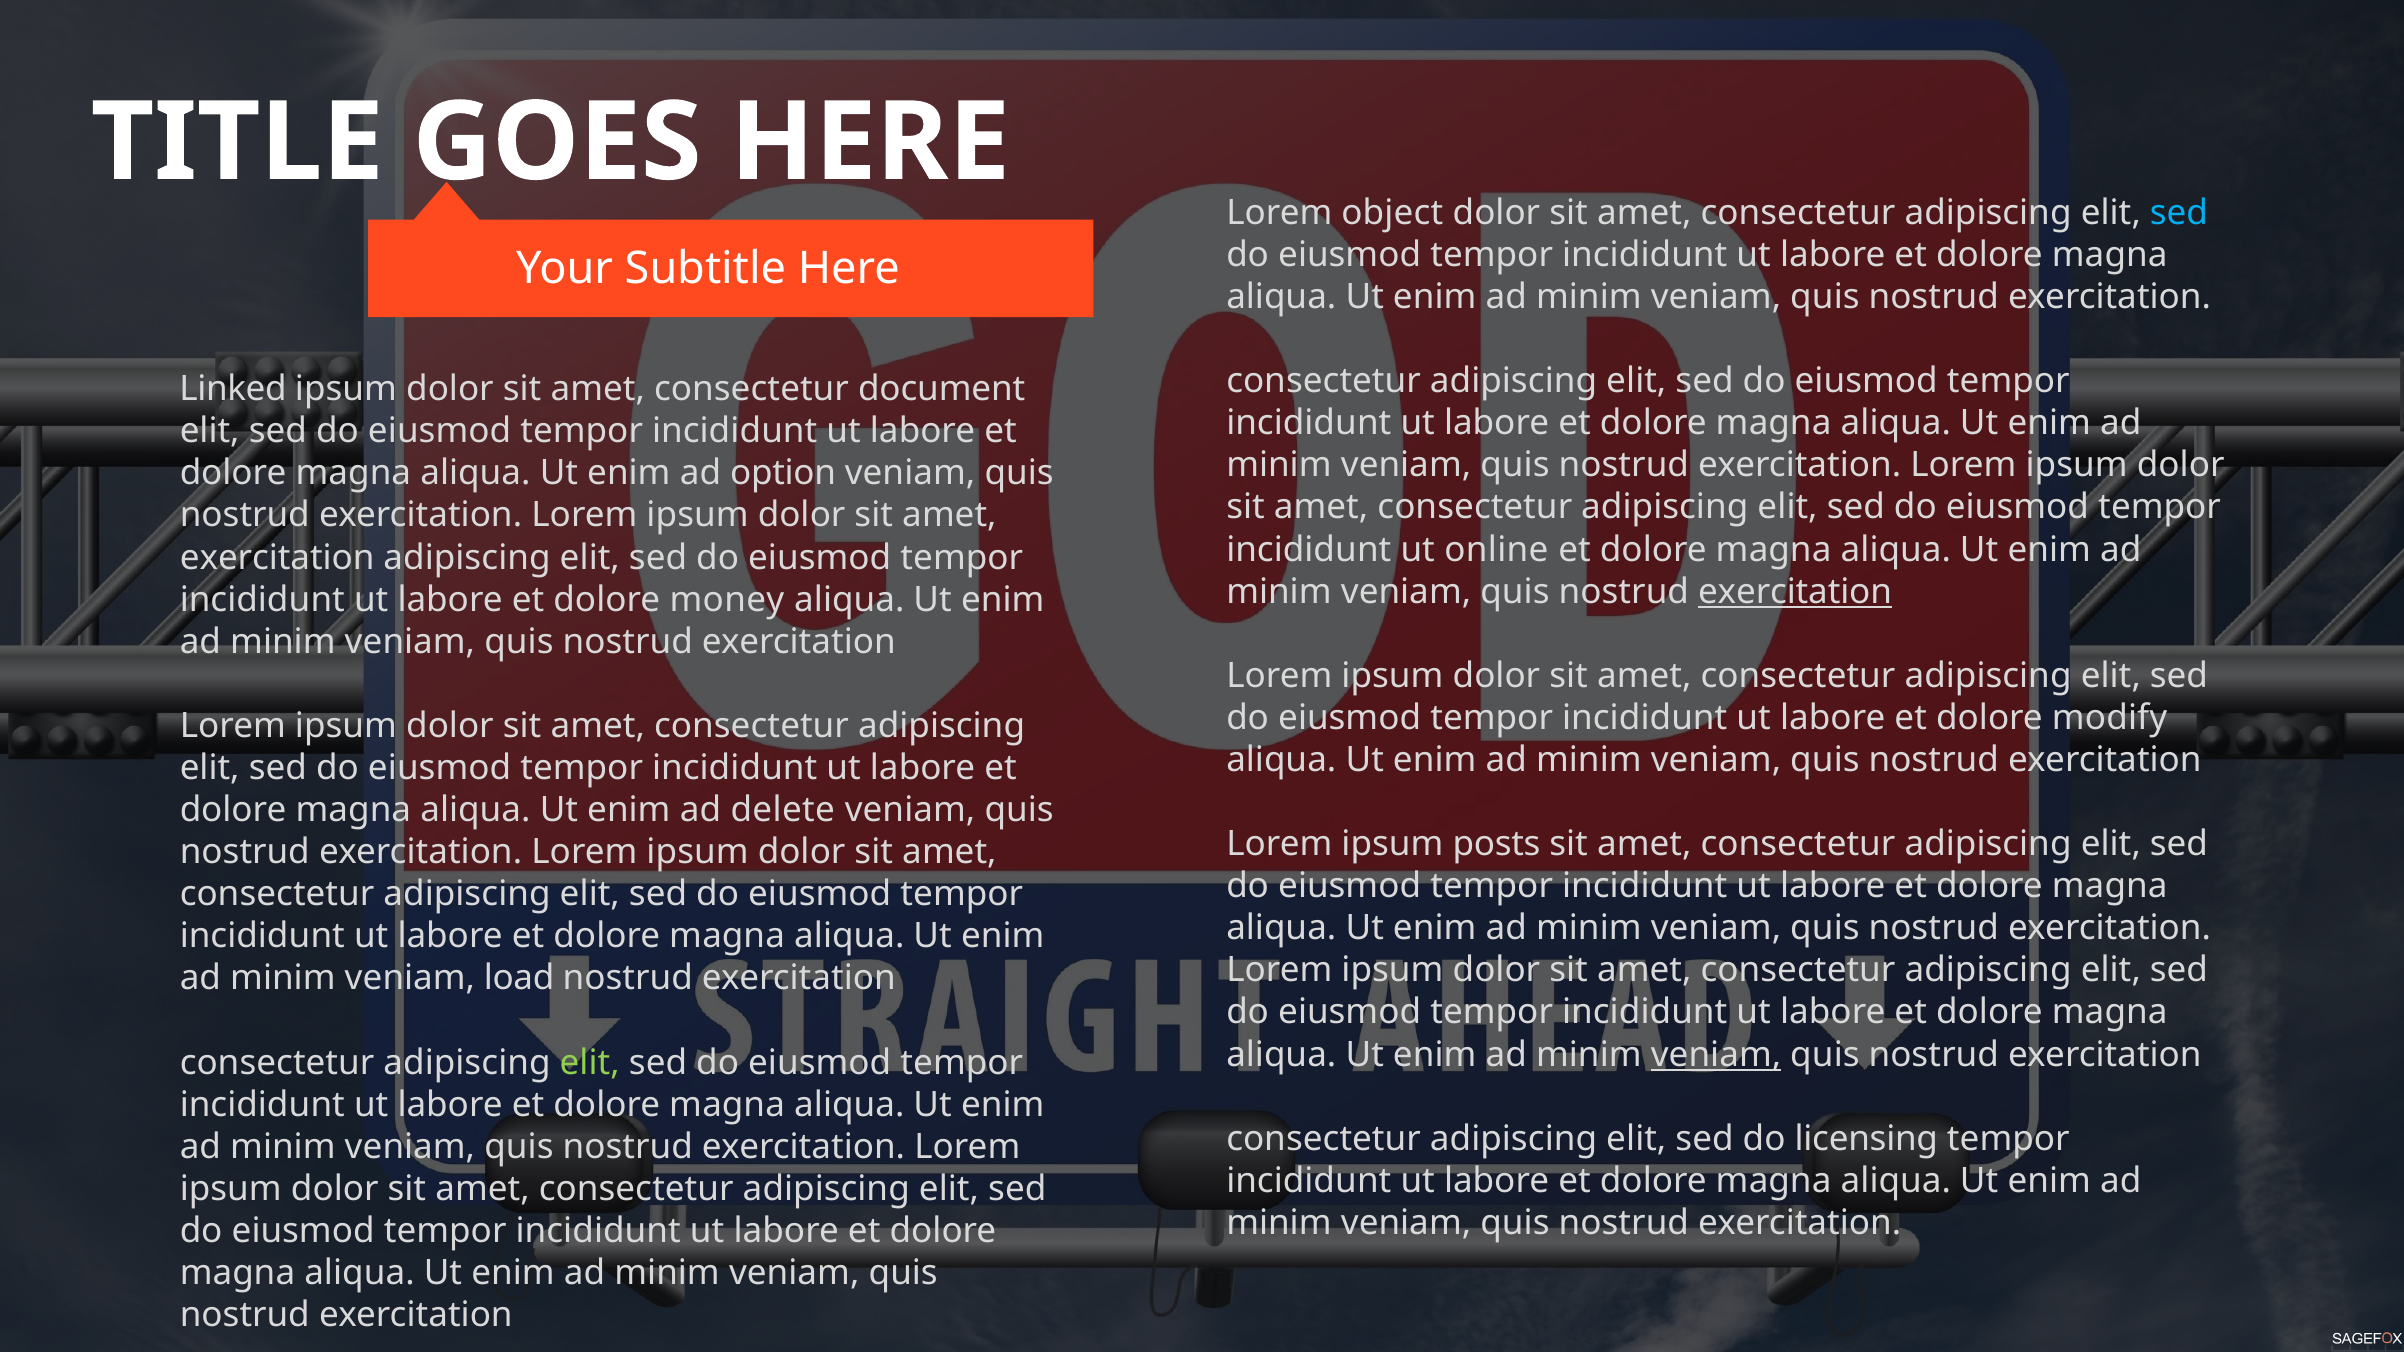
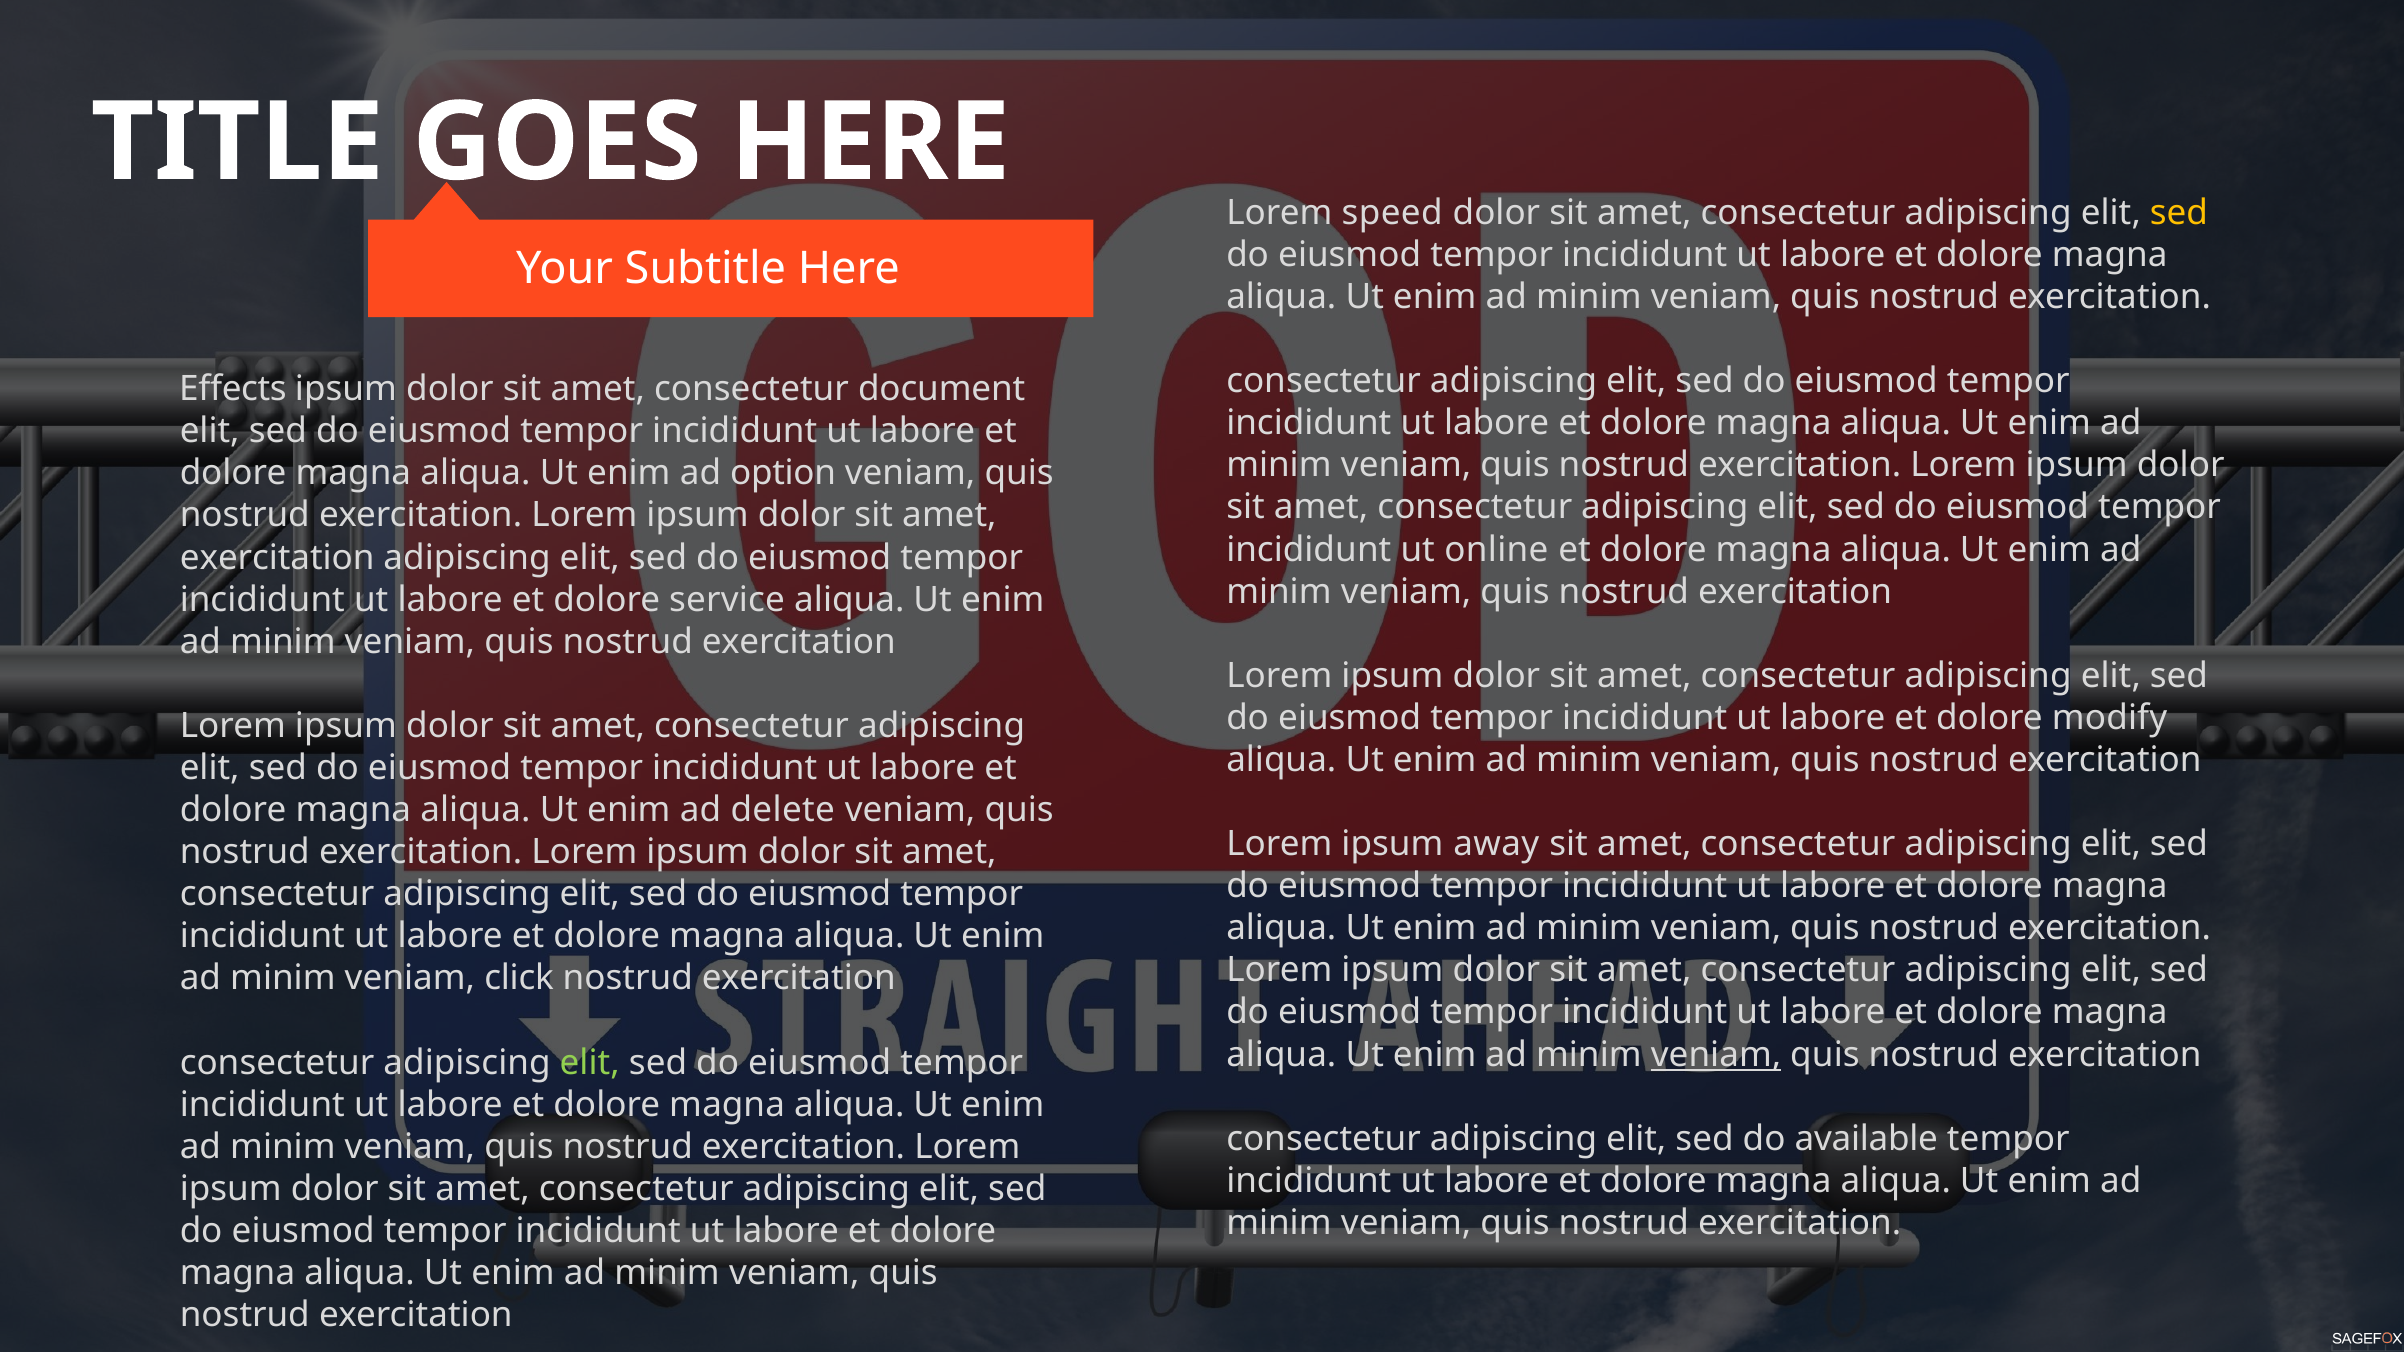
object: object -> speed (1392, 213)
sed colour: light blue -> yellow (2179, 213)
Linked: Linked -> Effects (233, 389)
exercitation underline: present -> none (1795, 592)
money: money -> service (727, 600)
posts: posts -> away (1496, 844)
load: load -> click (519, 979)
licensing: licensing -> available (1866, 1139)
